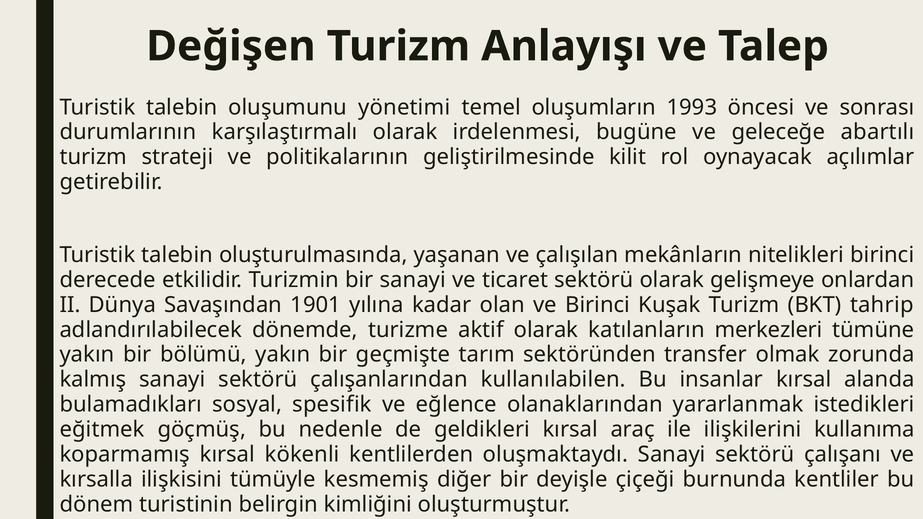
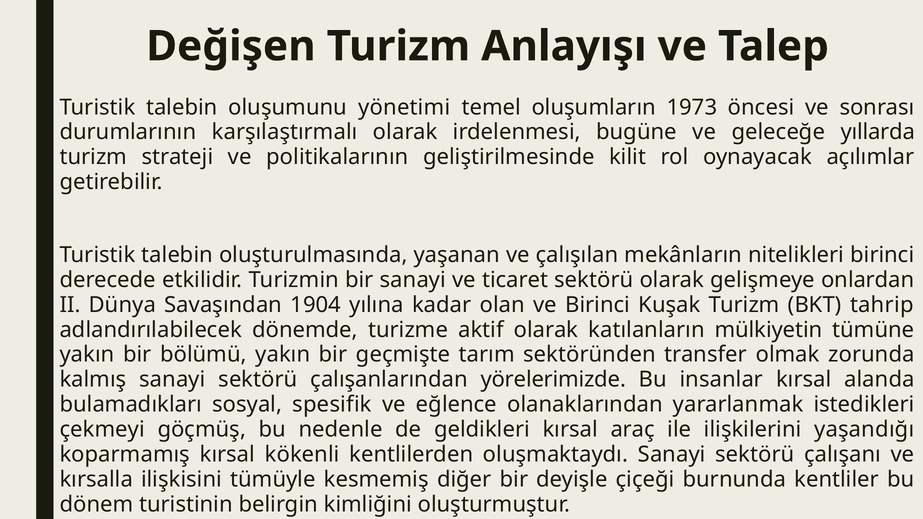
1993: 1993 -> 1973 (692, 107)
abartılı: abartılı -> yıllarda (878, 132)
1901: 1901 -> 1904 (316, 305)
merkezleri: merkezleri -> mülkiyetin (769, 330)
kullanılabilen: kullanılabilen -> yörelerimizde (553, 380)
eğitmek: eğitmek -> çekmeyi (102, 430)
kullanıma: kullanıma -> yaşandığı (864, 430)
